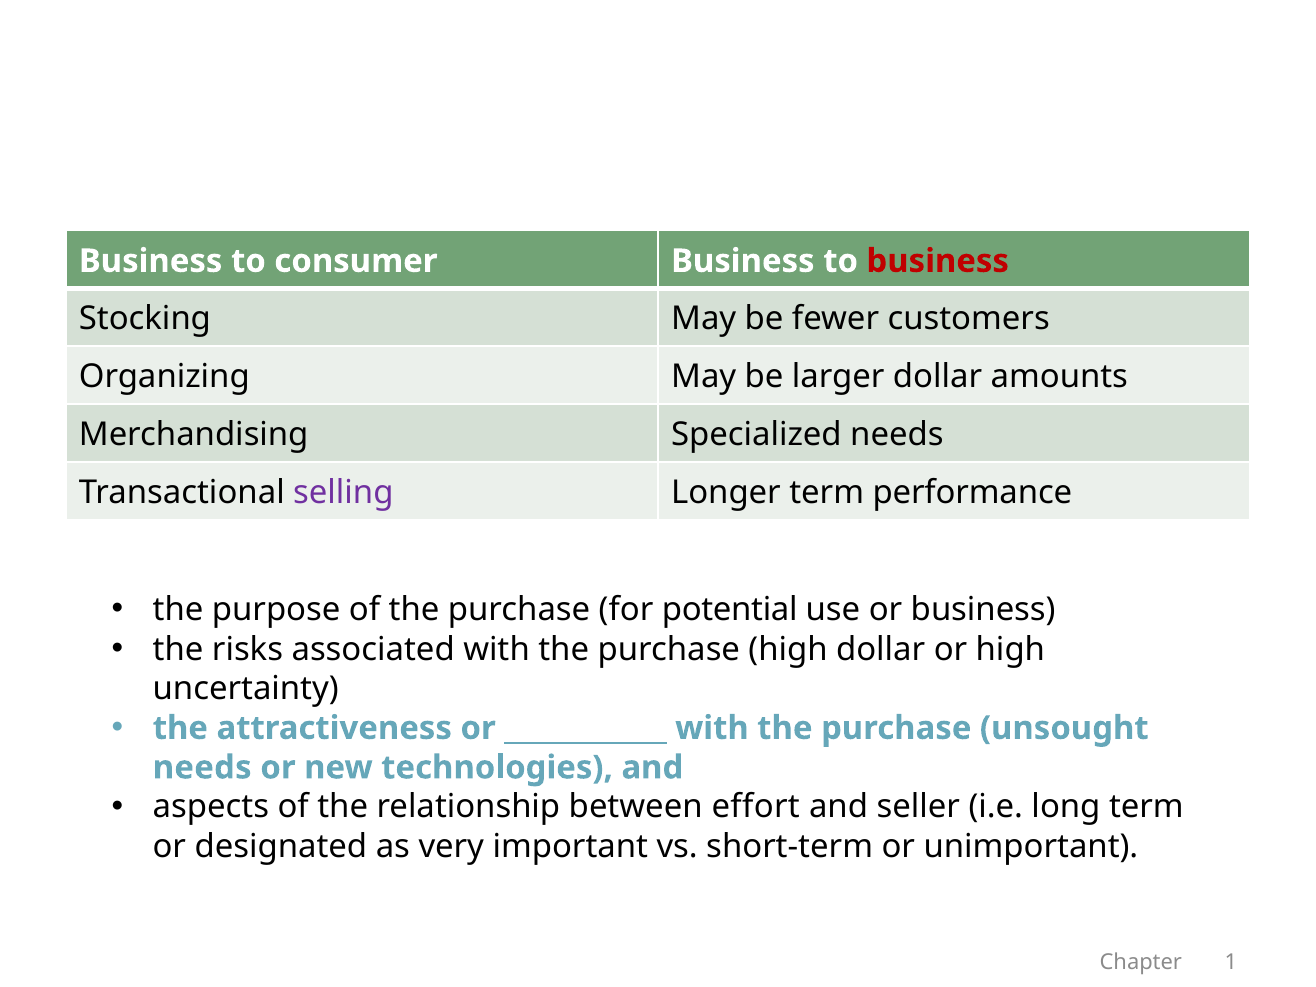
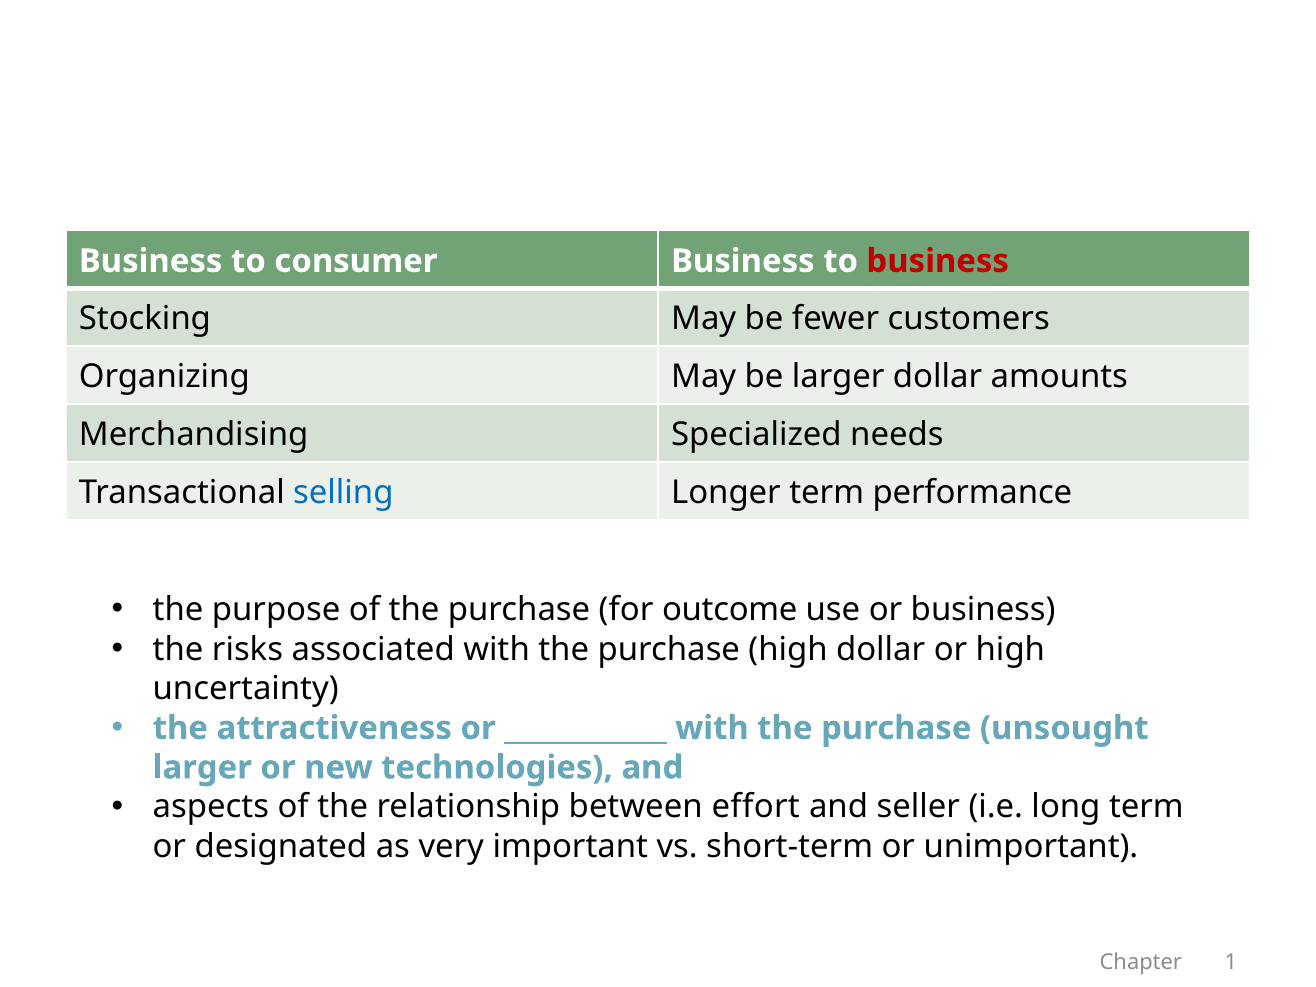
selling colour: purple -> blue (343, 493)
potential: potential -> outcome (730, 610)
needs: needs -> larger (202, 768)
